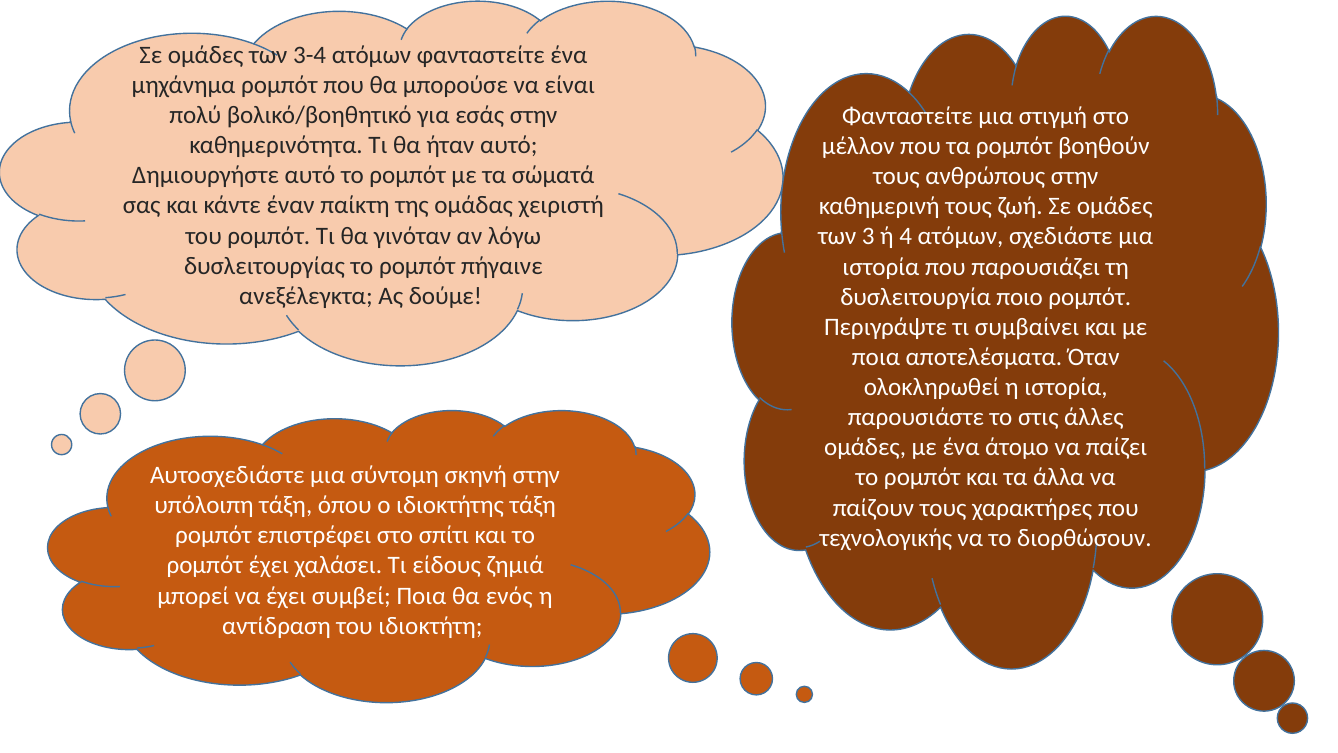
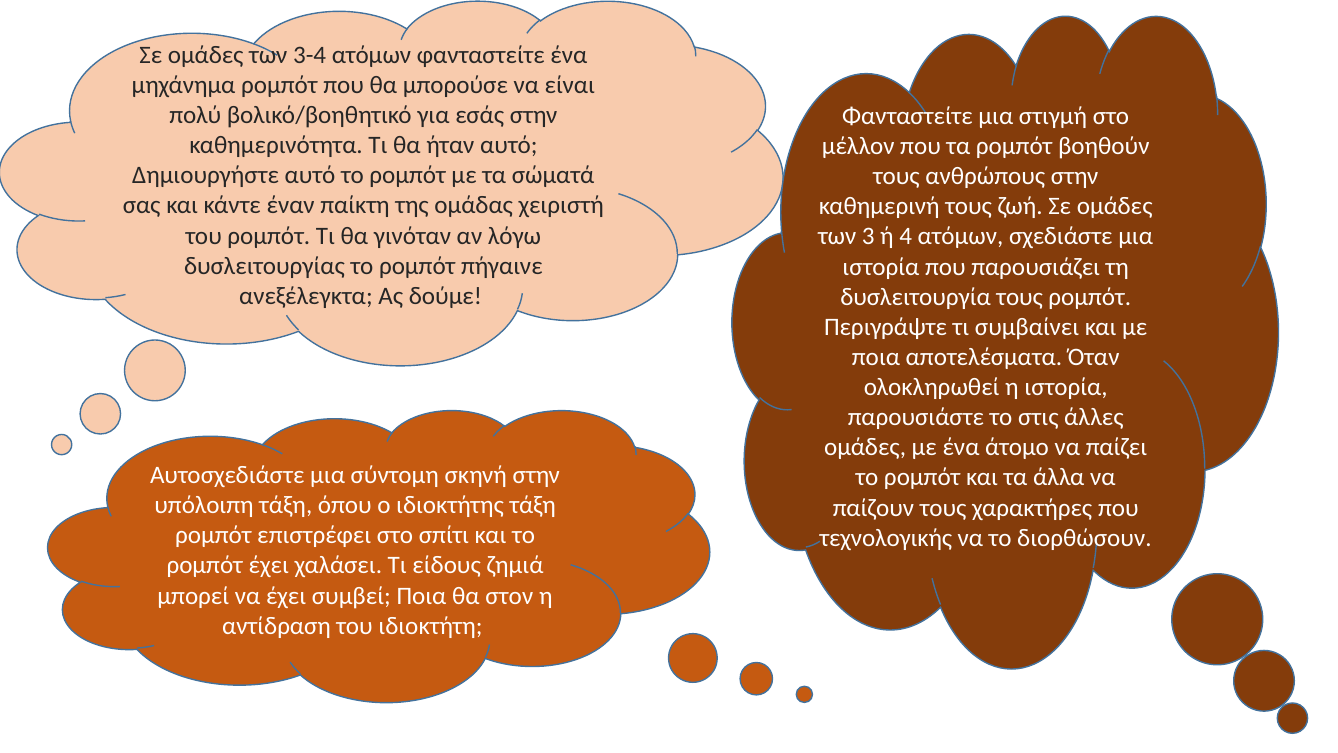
δυσλειτουργία ποιο: ποιο -> τους (1020, 297)
ενός: ενός -> στον (509, 595)
